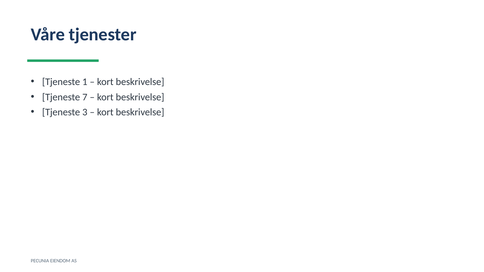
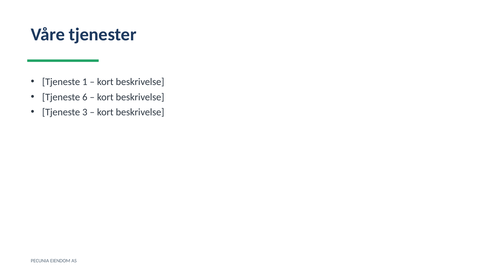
7: 7 -> 6 (85, 97)
